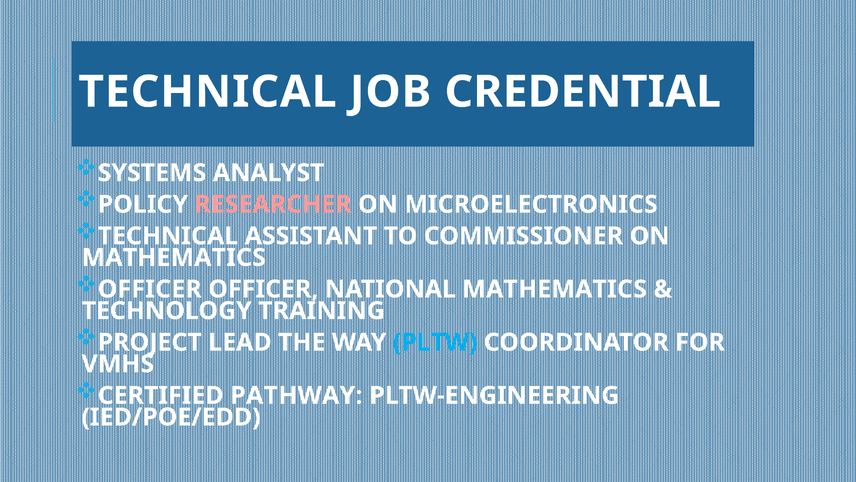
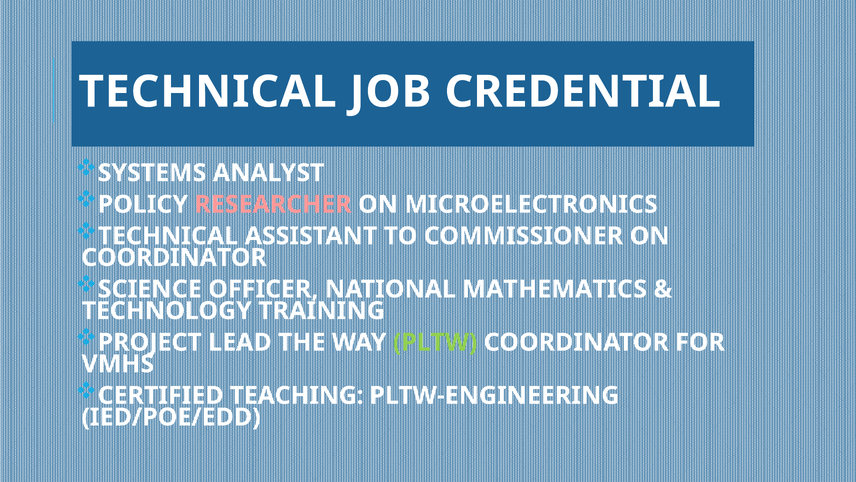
MATHEMATICS: MATHEMATICS -> COORDINATOR (174, 257)
OFFICER: OFFICER -> SCIENCE (150, 289)
PLTW colour: light blue -> light green (435, 342)
PATHWAY: PATHWAY -> TEACHING (297, 395)
